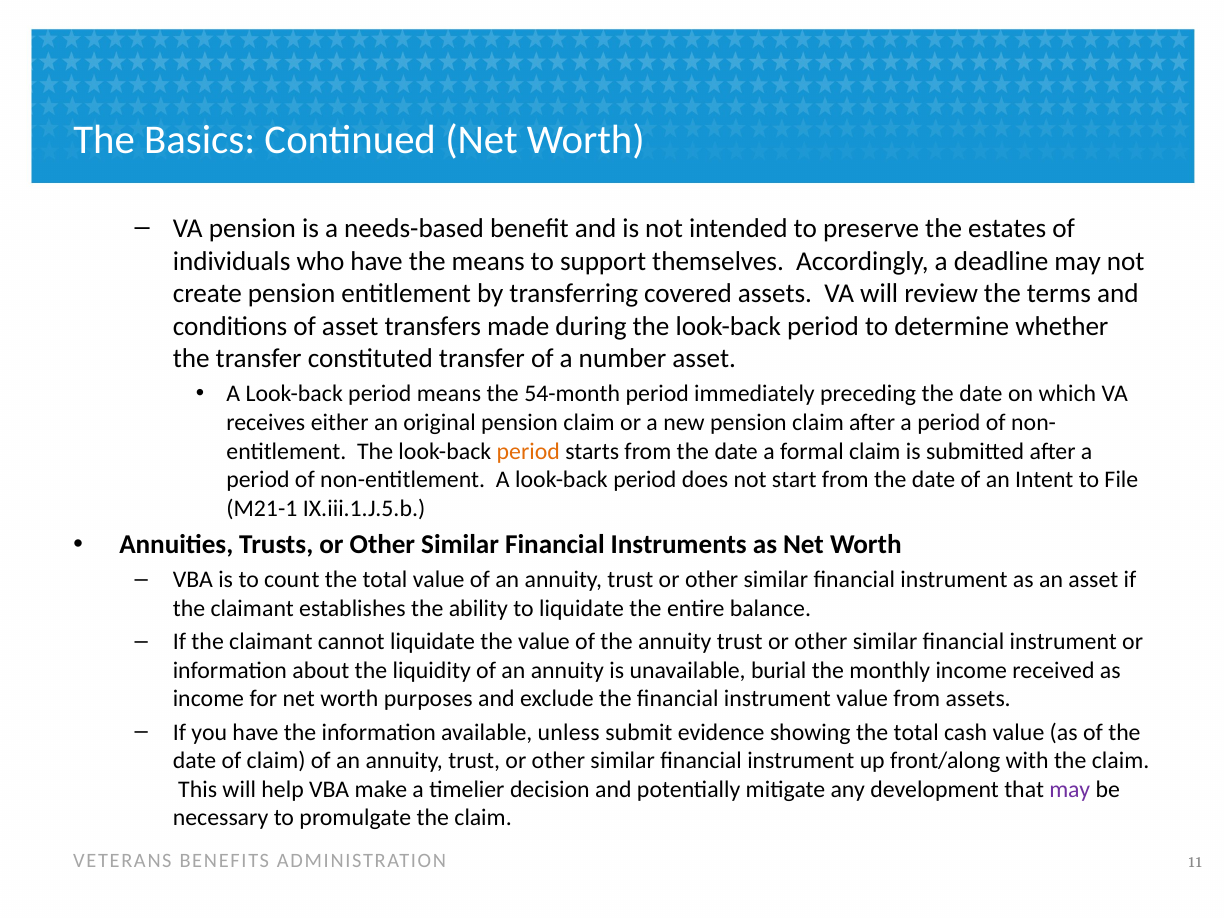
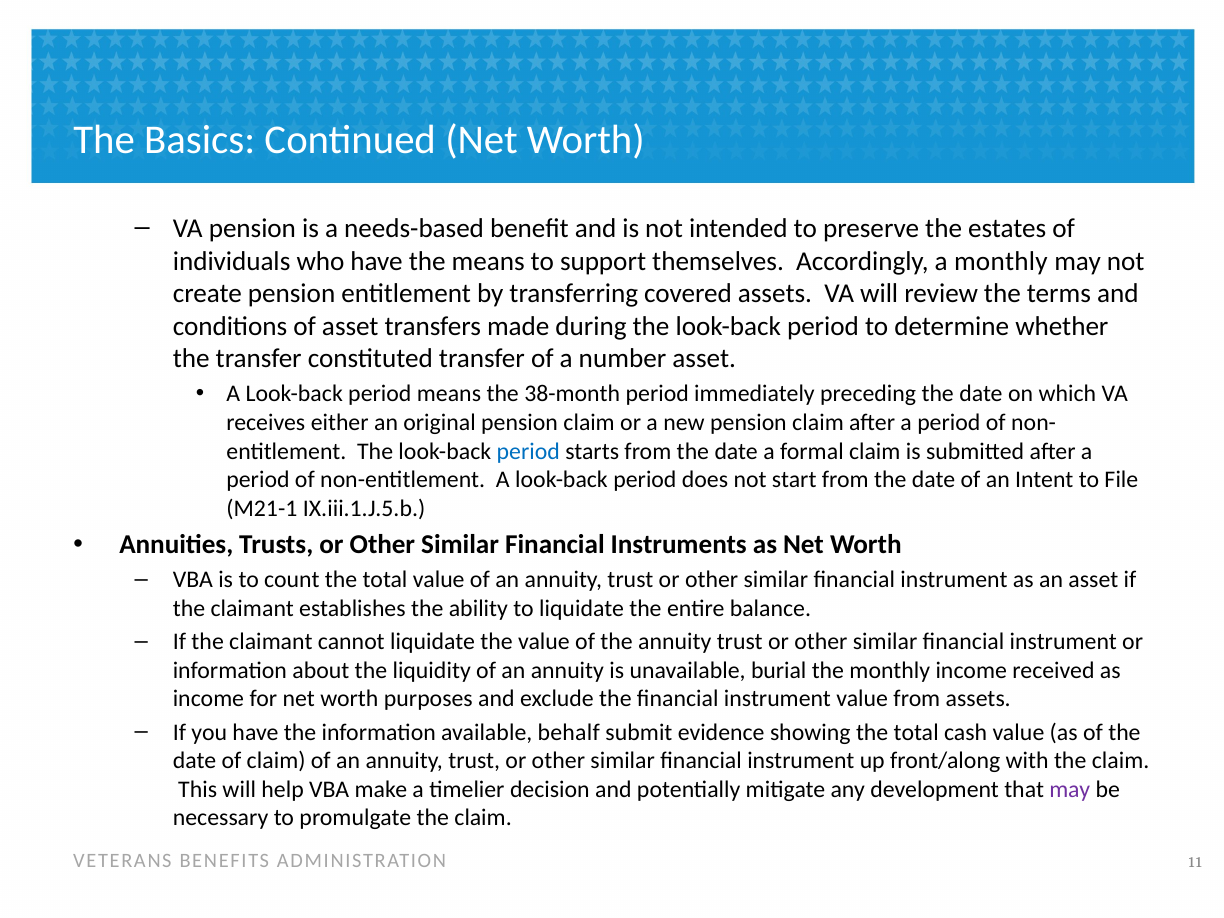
a deadline: deadline -> monthly (1001, 261)
54-month: 54-month -> 38-month (572, 394)
period colour: orange -> blue (528, 451)
unless: unless -> behalf (569, 732)
